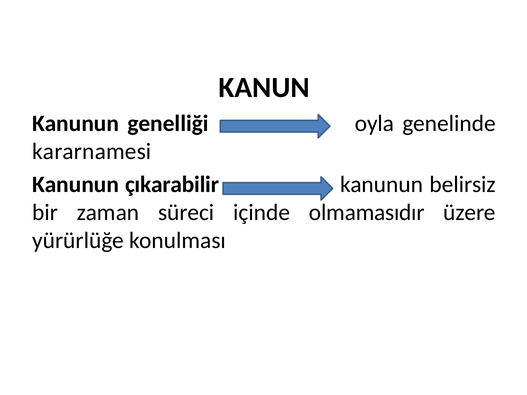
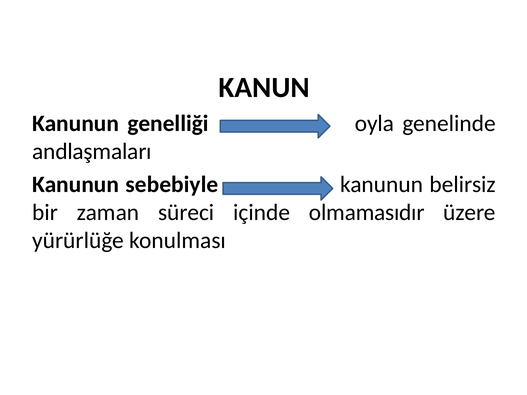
kararnamesi: kararnamesi -> andlaşmaları (92, 152)
çıkarabilir: çıkarabilir -> sebebiyle (172, 184)
